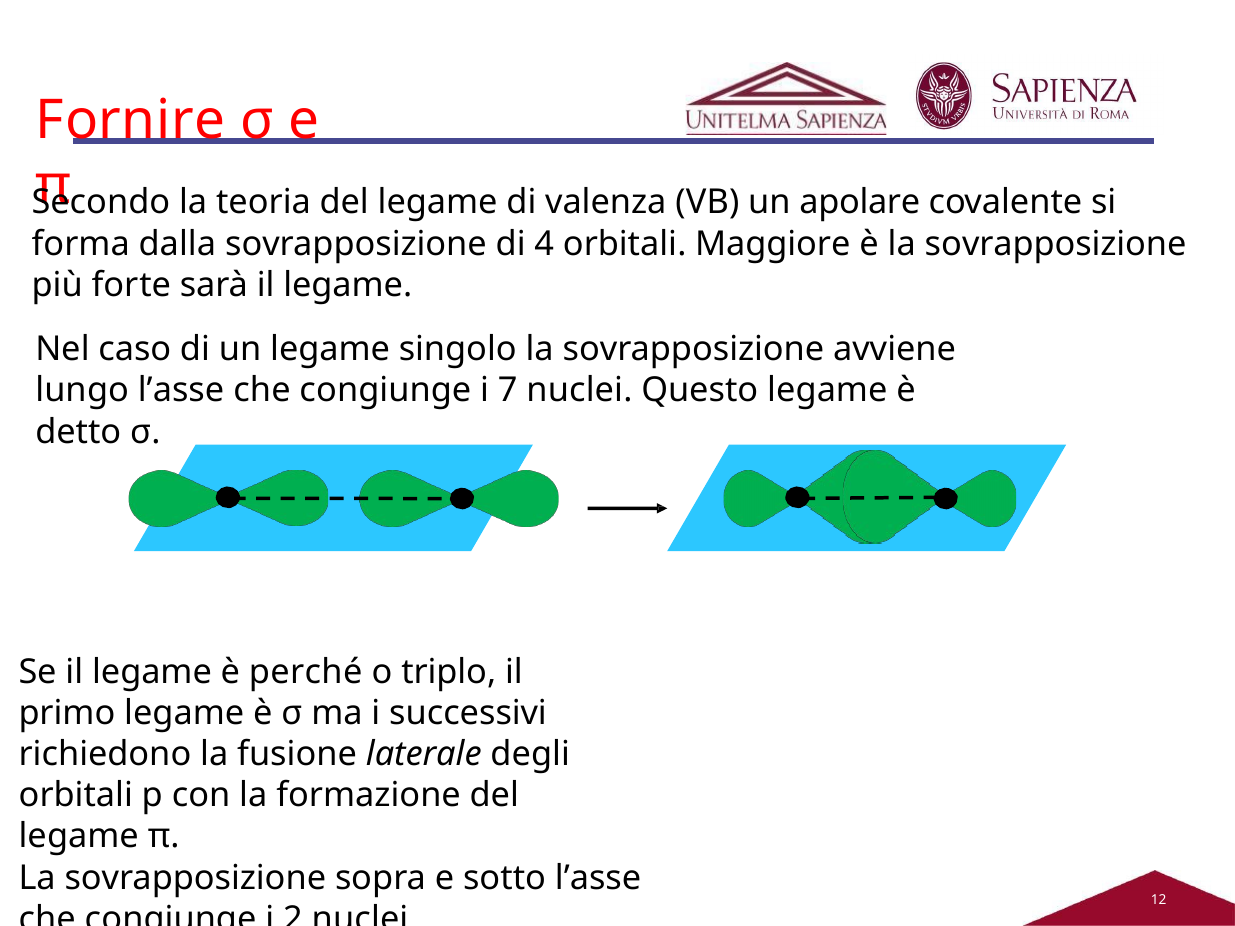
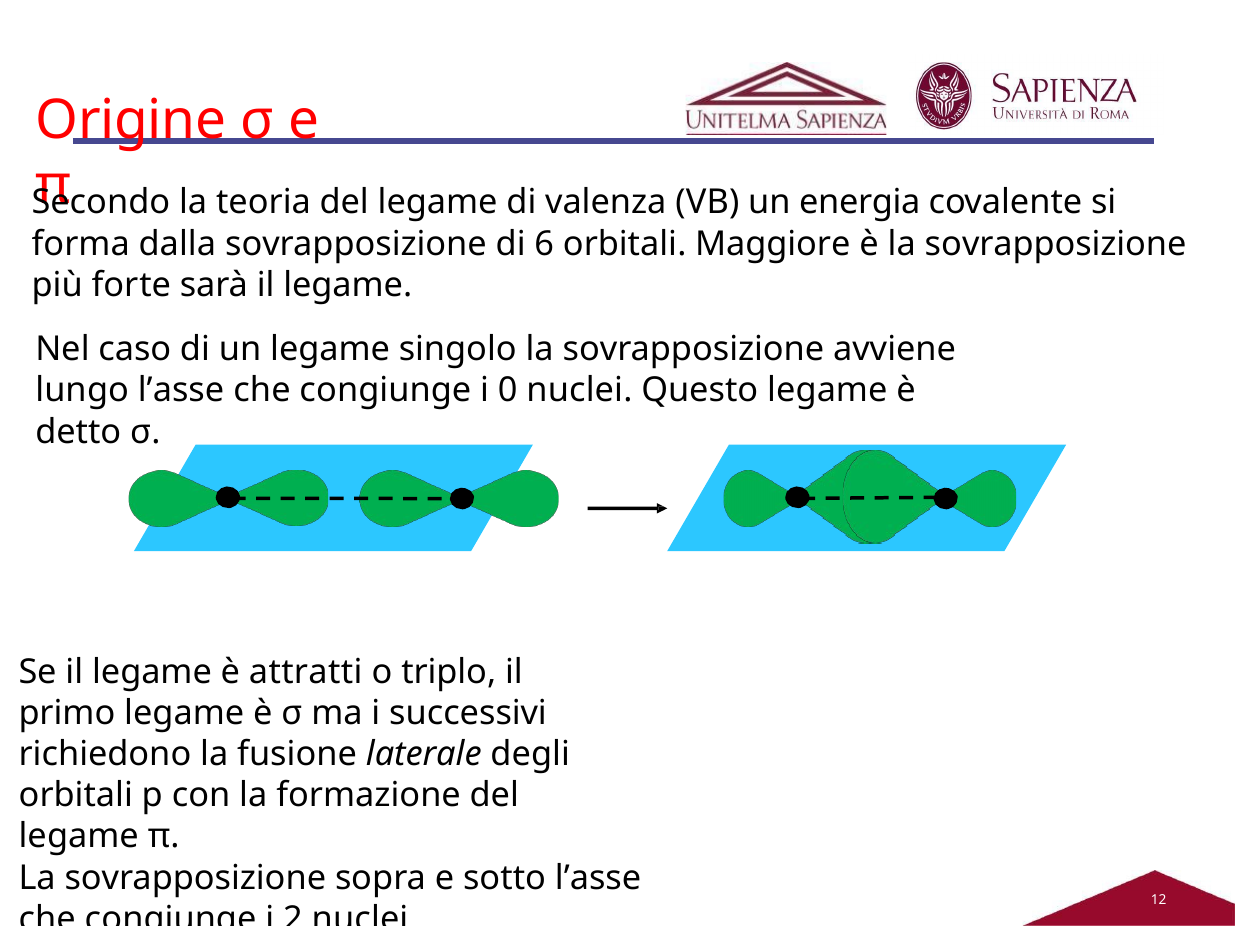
Fornire: Fornire -> Origine (131, 120)
apolare: apolare -> energia (860, 203)
4: 4 -> 6 (544, 244)
7: 7 -> 0 (508, 391)
perché: perché -> attratti (306, 672)
